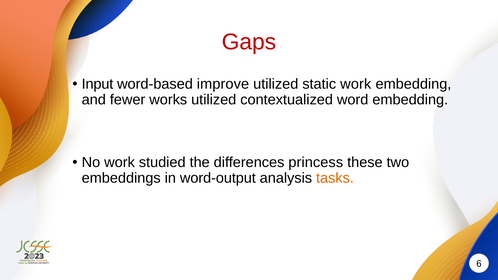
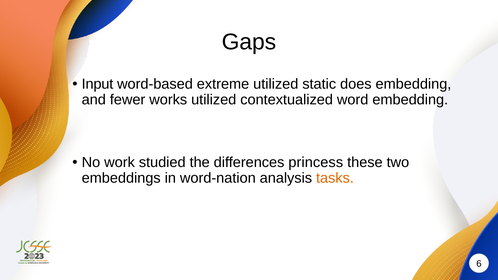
Gaps colour: red -> black (249, 42)
improve: improve -> extreme (223, 84)
static work: work -> does (356, 84)
word-output: word-output -> word-nation (218, 178)
